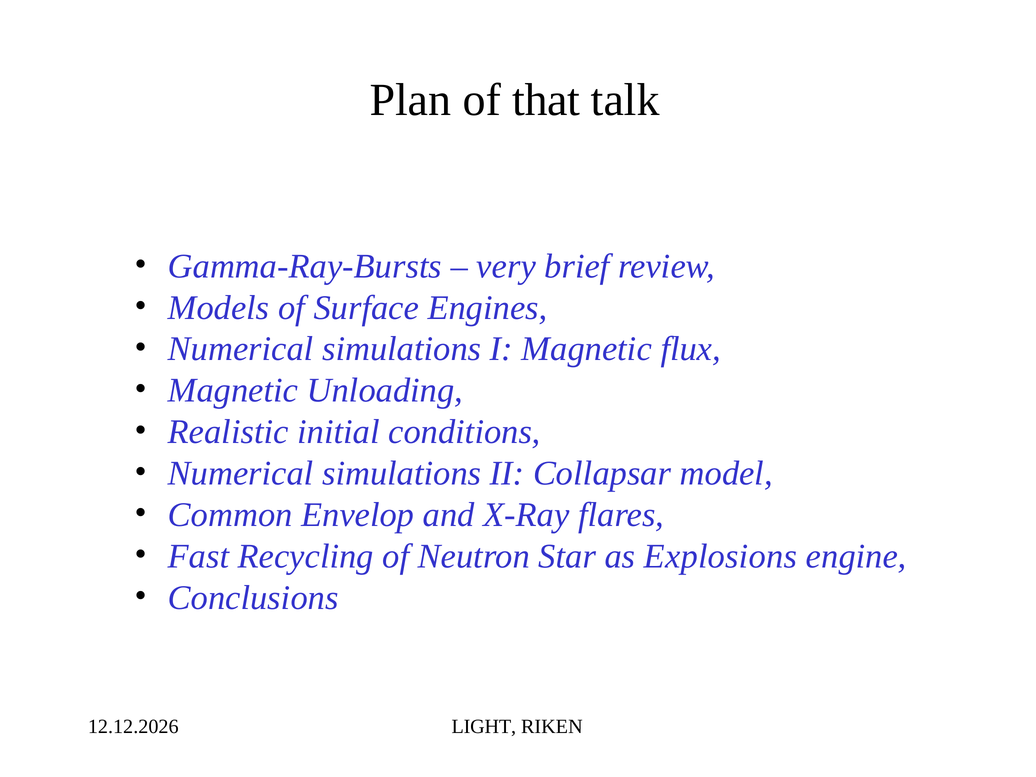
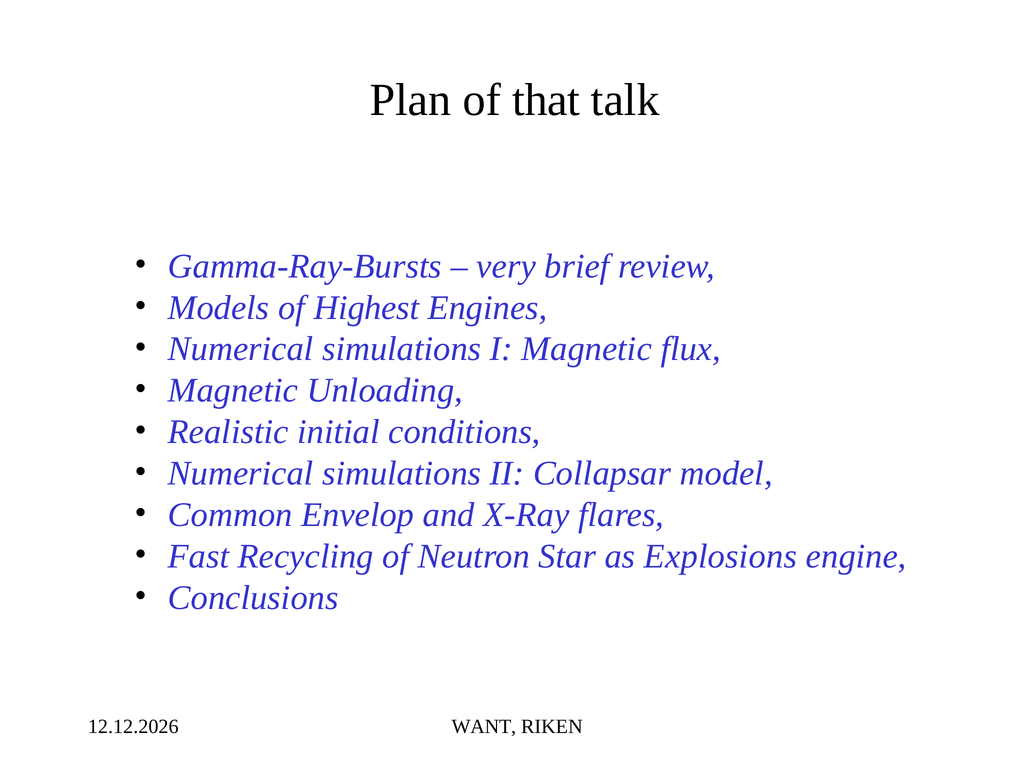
Surface: Surface -> Highest (366, 308)
LIGHT: LIGHT -> WANT (484, 727)
